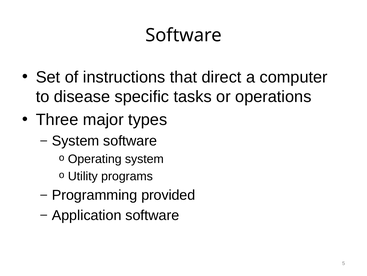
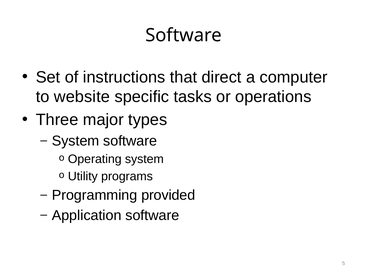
disease: disease -> website (82, 97)
